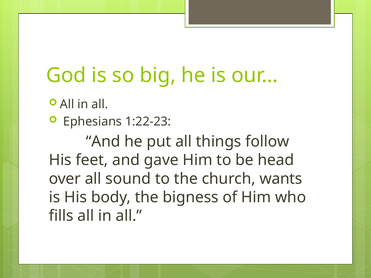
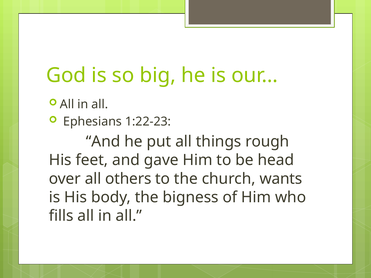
follow: follow -> rough (267, 142)
sound: sound -> others (128, 179)
